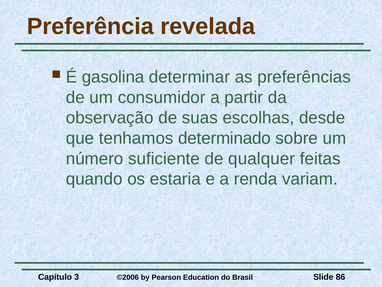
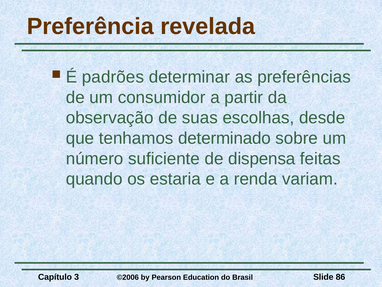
gasolina: gasolina -> padrões (113, 77)
qualquer: qualquer -> dispensa (262, 158)
